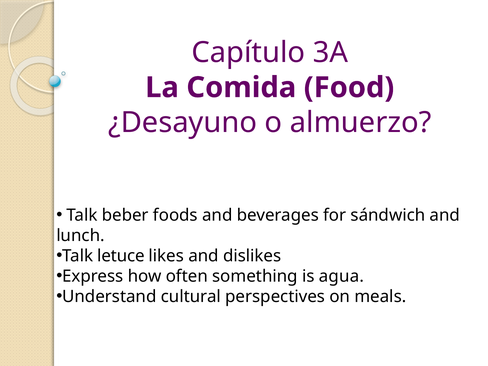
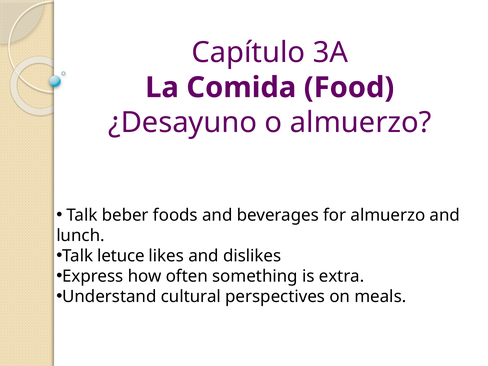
for sándwich: sándwich -> almuerzo (388, 215)
agua: agua -> extra (342, 276)
